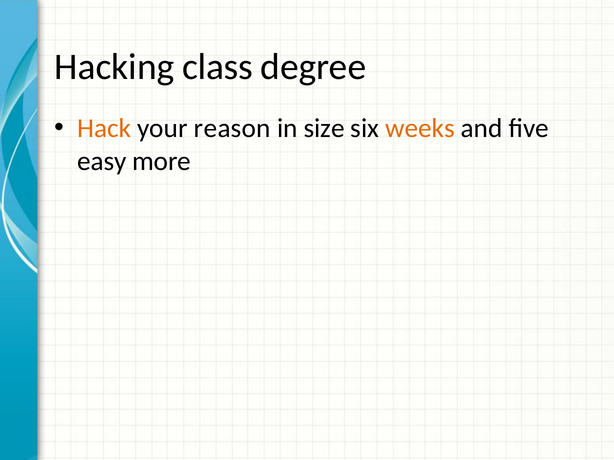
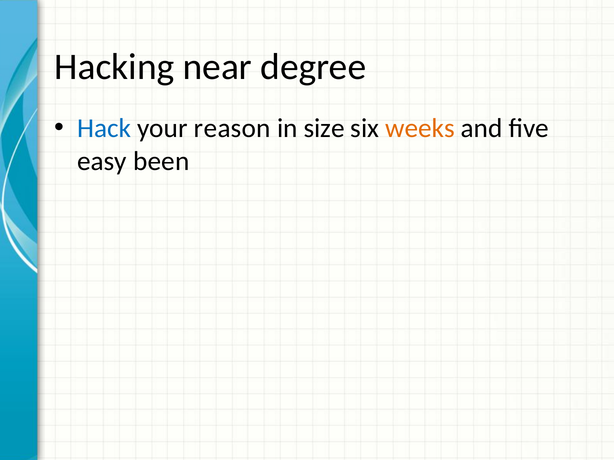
class: class -> near (217, 67)
Hack colour: orange -> blue (104, 128)
more: more -> been (161, 161)
